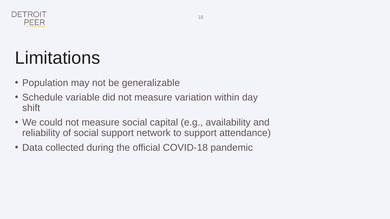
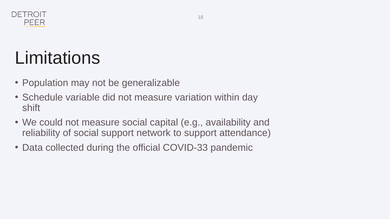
COVID-18: COVID-18 -> COVID-33 (185, 148)
